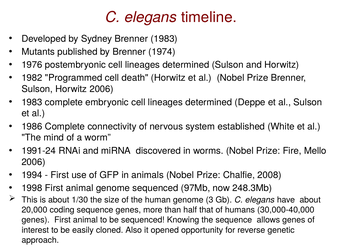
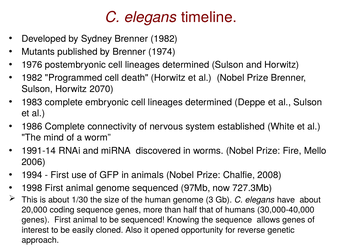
Brenner 1983: 1983 -> 1982 (164, 39)
Horwitz 2006: 2006 -> 2070 (102, 89)
1991-24: 1991-24 -> 1991-14 (39, 151)
248.3Mb: 248.3Mb -> 727.3Mb (252, 189)
